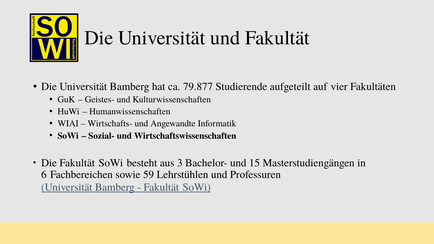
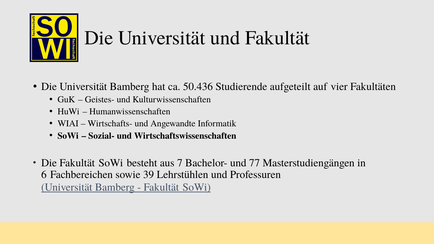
79.877: 79.877 -> 50.436 (198, 87)
3: 3 -> 7 (180, 163)
15: 15 -> 77 (254, 163)
59: 59 -> 39 (149, 175)
